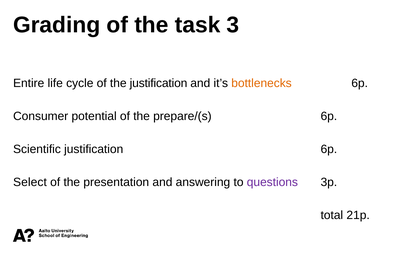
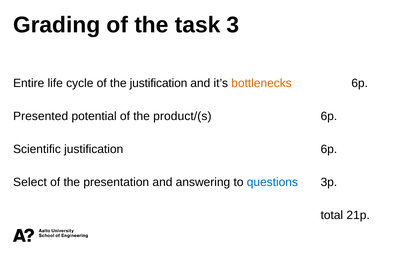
Consumer: Consumer -> Presented (41, 116)
prepare/(s: prepare/(s -> product/(s (182, 116)
questions colour: purple -> blue (272, 182)
